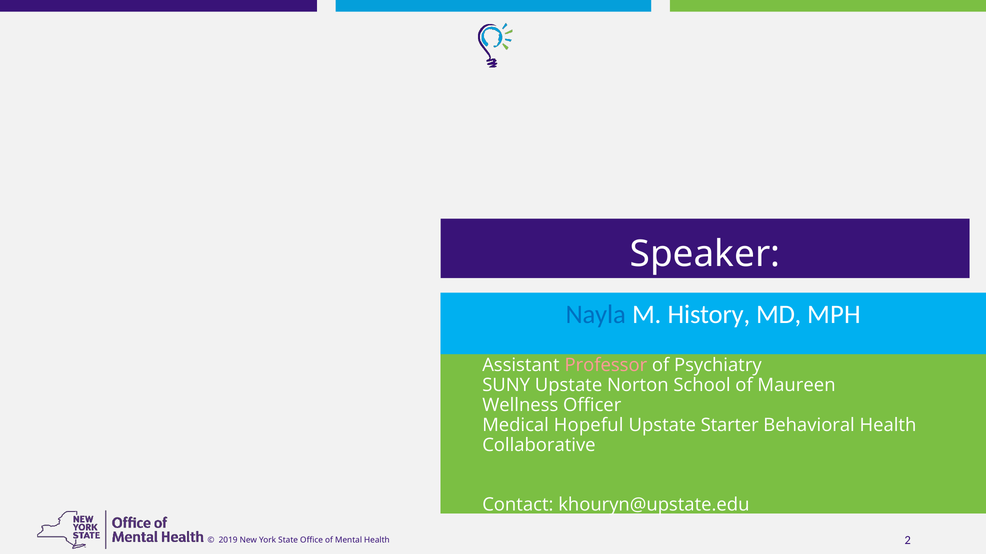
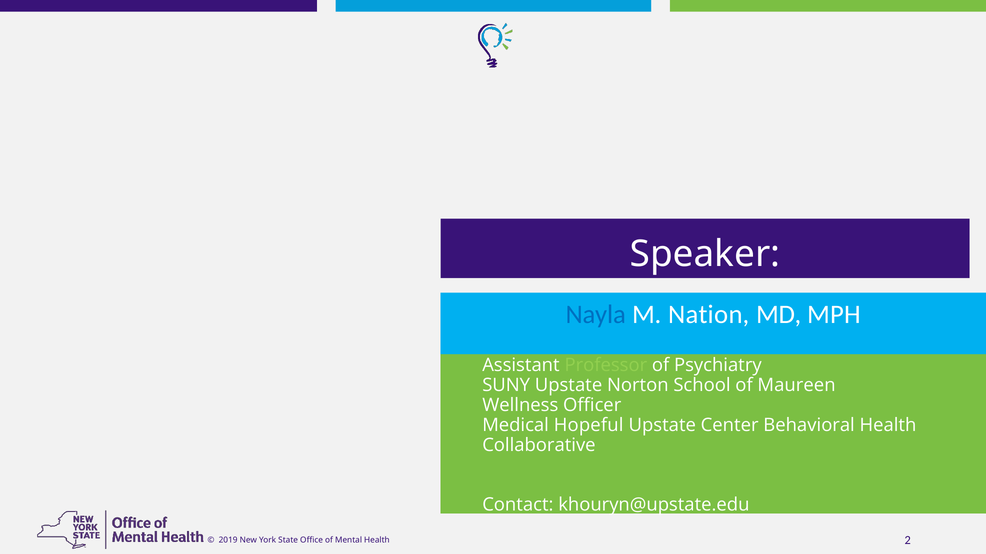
History: History -> Nation (709, 315)
Professor colour: pink -> light green (606, 366)
Starter: Starter -> Center (730, 426)
